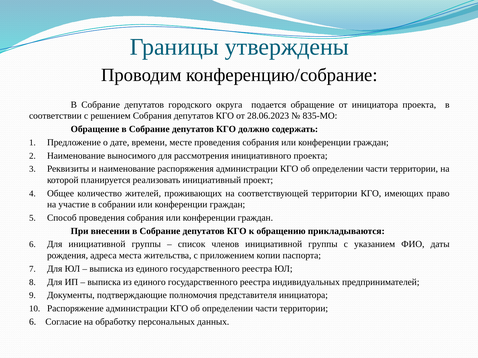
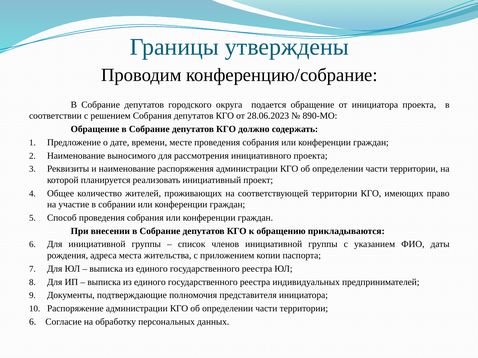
835-МО: 835-МО -> 890-МО (320, 116)
